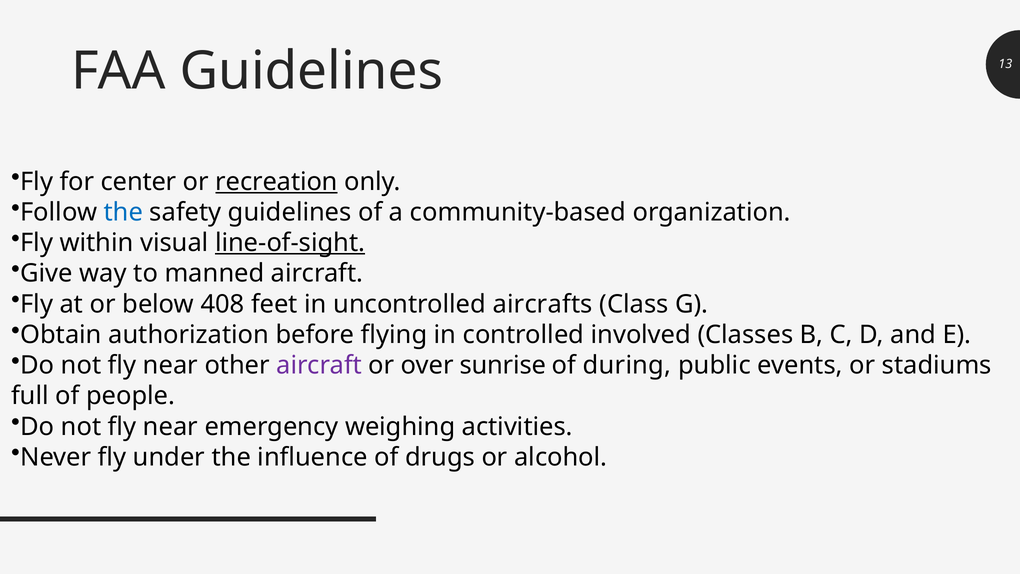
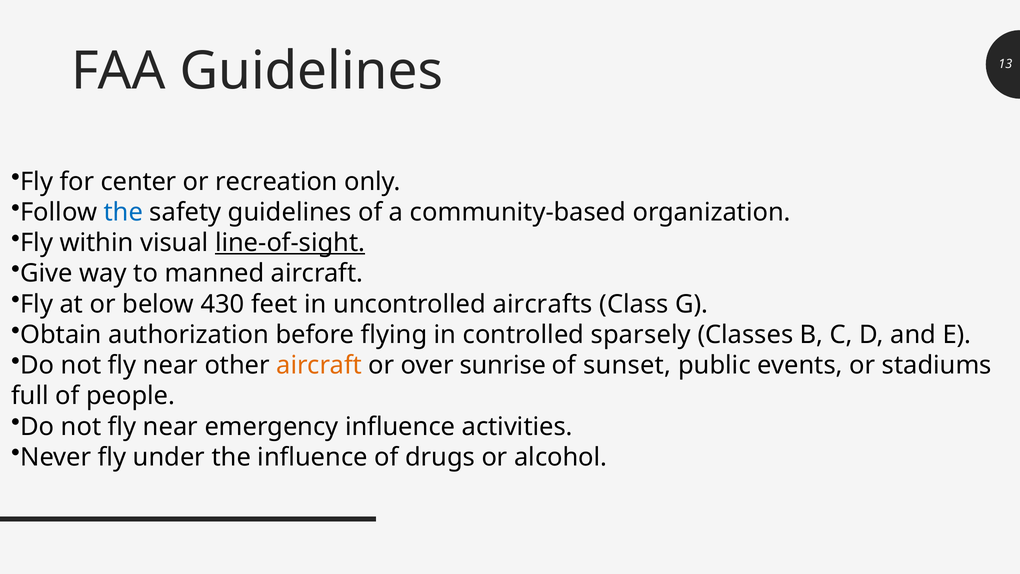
recreation underline: present -> none (276, 182)
408: 408 -> 430 (223, 304)
involved: involved -> sparsely (641, 335)
aircraft colour: purple -> orange (319, 365)
during: during -> sunset (627, 365)
emergency weighing: weighing -> influence (400, 426)
